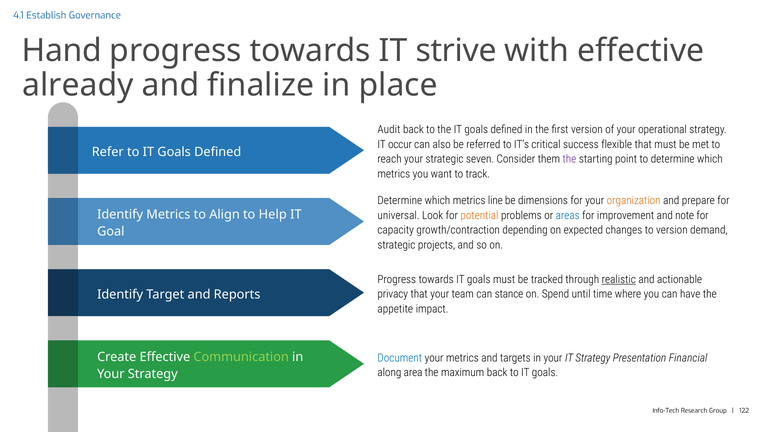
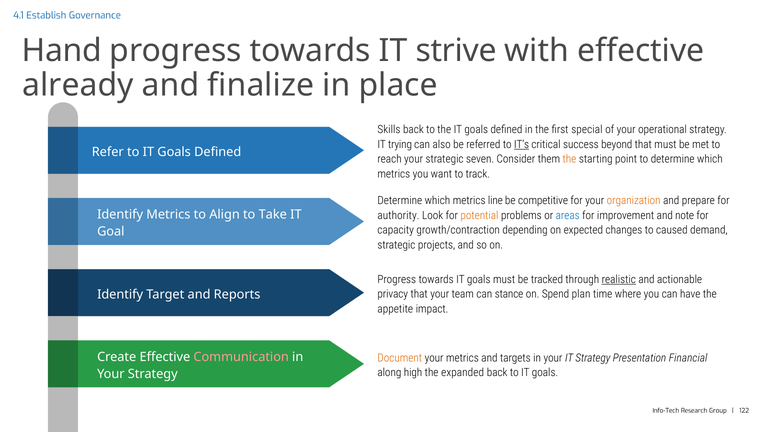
Audit: Audit -> Skills (389, 129)
first version: version -> special (587, 129)
occur: occur -> trying (400, 144)
IT’s underline: none -> present (521, 144)
flexible: flexible -> beyond (617, 144)
the colour: purple -> orange (569, 159)
dimensions: dimensions -> competitive (543, 200)
universal: universal -> authority (398, 215)
Help: Help -> Take (273, 214)
to version: version -> caused (672, 230)
until: until -> plan (581, 294)
Document colour: blue -> orange (400, 357)
Communication colour: light green -> pink (241, 357)
area: area -> high (413, 372)
maximum: maximum -> expanded (463, 372)
